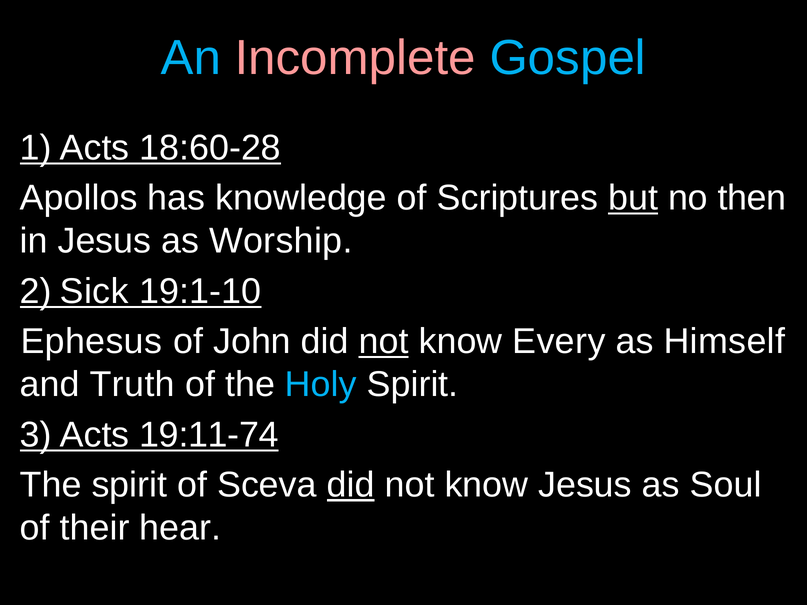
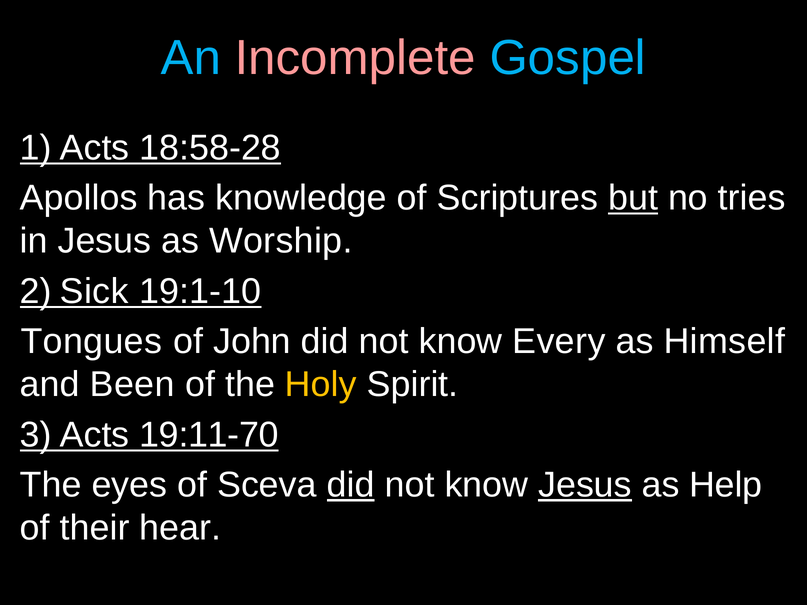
18:60-28: 18:60-28 -> 18:58-28 (210, 148)
then: then -> tries (752, 198)
Ephesus: Ephesus -> Tongues (91, 342)
not underline: present -> none (384, 342)
Truth: Truth -> Been (132, 385)
Holy colour: light blue -> yellow (321, 385)
19:11-74: 19:11-74 -> 19:11-70 (209, 435)
The spirit: spirit -> eyes (129, 485)
Jesus underline: none -> present (585, 485)
Soul: Soul -> Help (726, 485)
